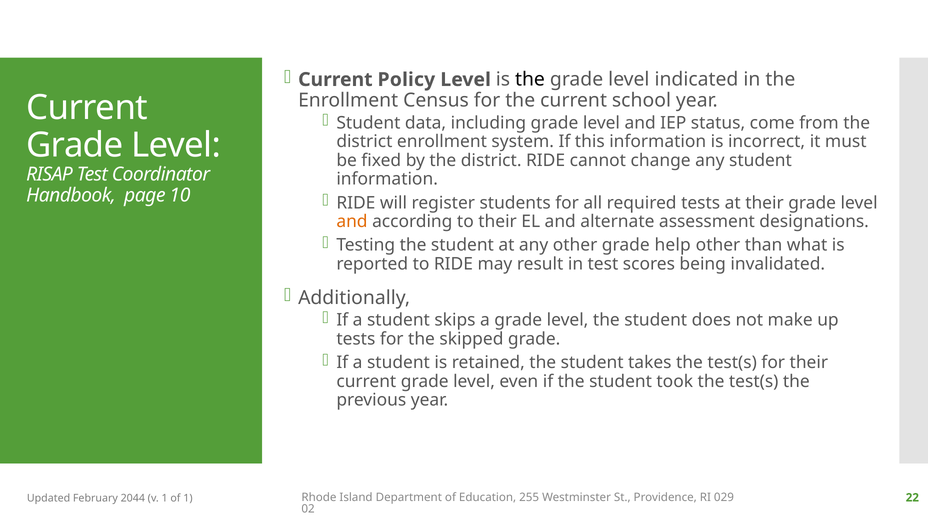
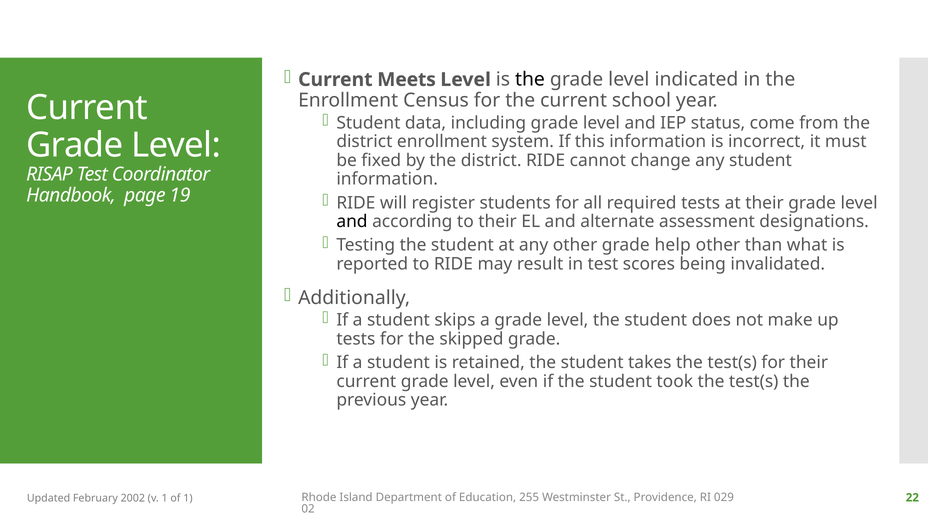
Policy: Policy -> Meets (407, 80)
10: 10 -> 19 (180, 195)
and colour: orange -> black (352, 222)
2044: 2044 -> 2002 (133, 498)
